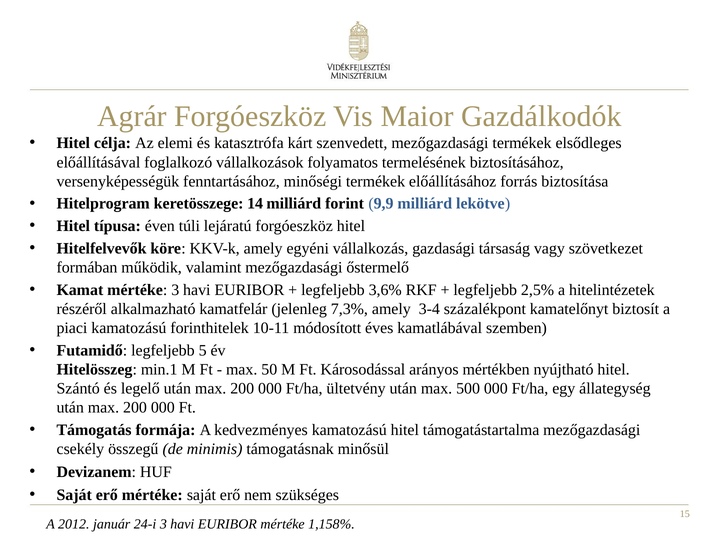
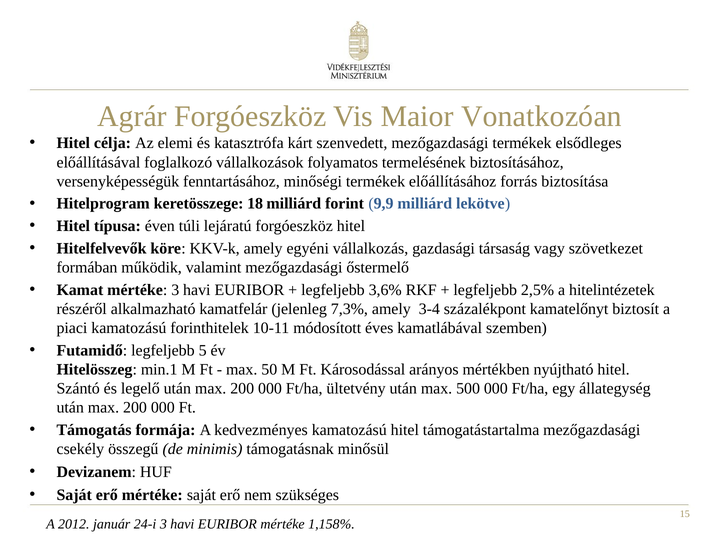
Gazdálkodók: Gazdálkodók -> Vonatkozóan (541, 116)
14: 14 -> 18 (255, 204)
